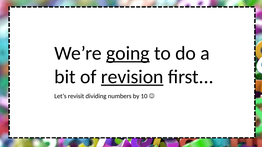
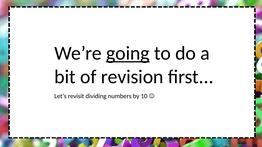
revision underline: present -> none (132, 77)
